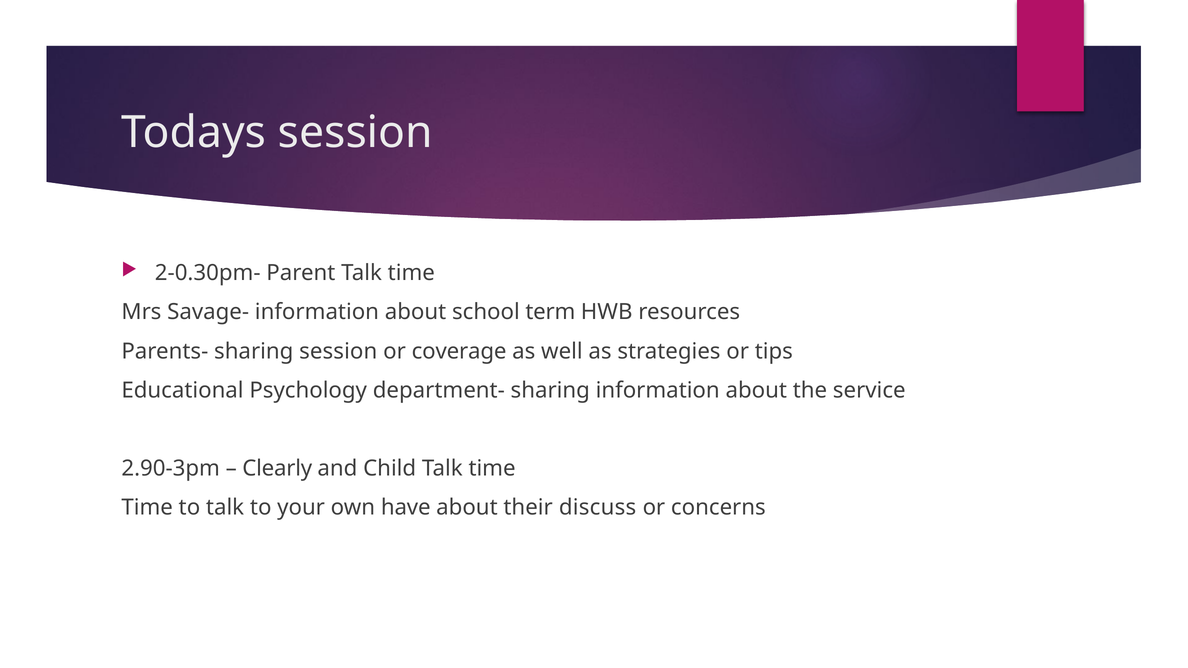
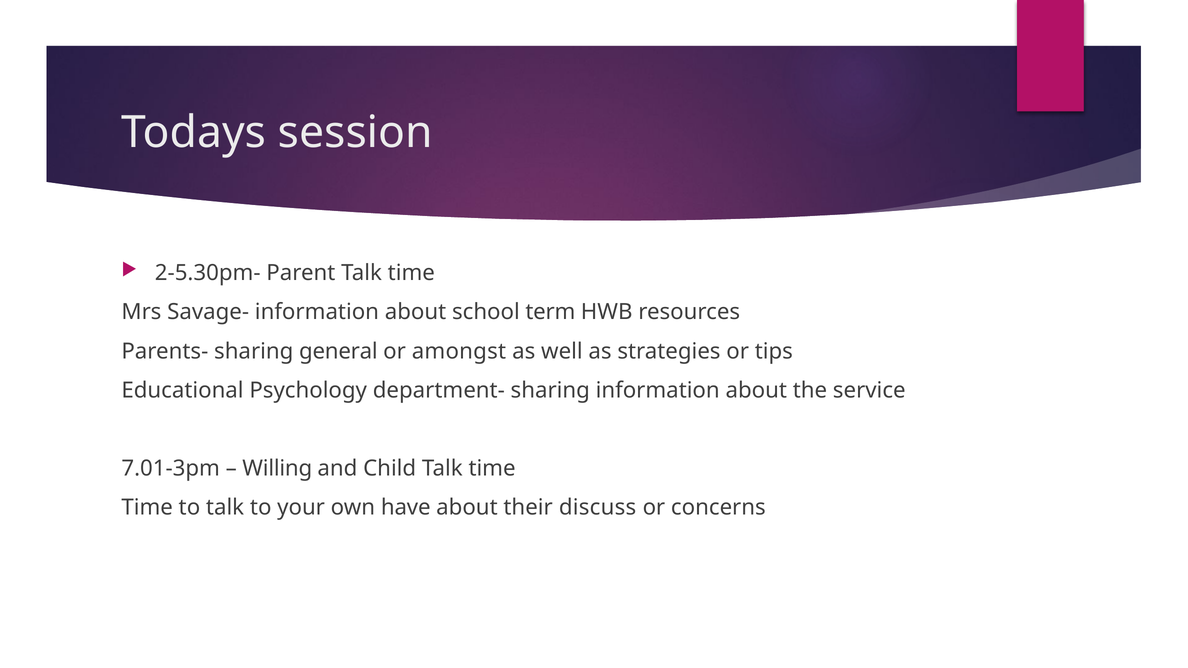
2-0.30pm-: 2-0.30pm- -> 2-5.30pm- (208, 273)
sharing session: session -> general (338, 351)
coverage: coverage -> amongst (459, 351)
2.90-3pm: 2.90-3pm -> 7.01-3pm (171, 469)
Clearly: Clearly -> Willing (277, 469)
